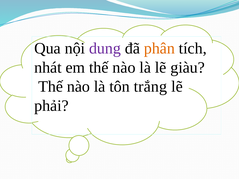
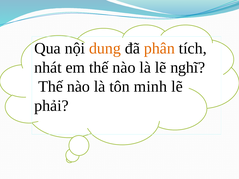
dung colour: purple -> orange (105, 48)
giàu: giàu -> nghĩ (188, 68)
trắng: trắng -> minh (150, 87)
